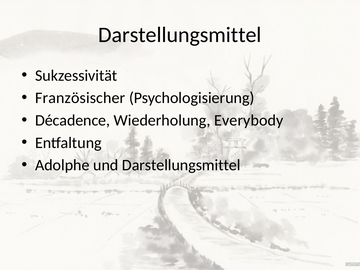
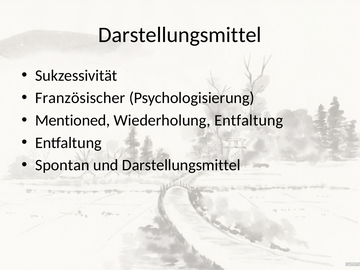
Décadence: Décadence -> Mentioned (73, 120)
Wiederholung Everybody: Everybody -> Entfaltung (249, 120)
Adolphe: Adolphe -> Spontan (62, 165)
